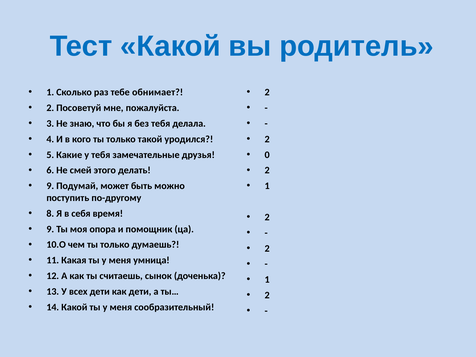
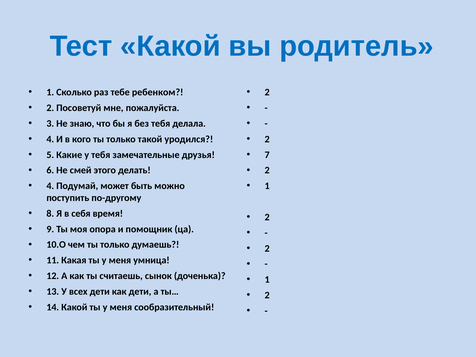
обнимает: обнимает -> ребенком (158, 92)
0: 0 -> 7 (267, 155)
9: 9 -> 4 (50, 186)
